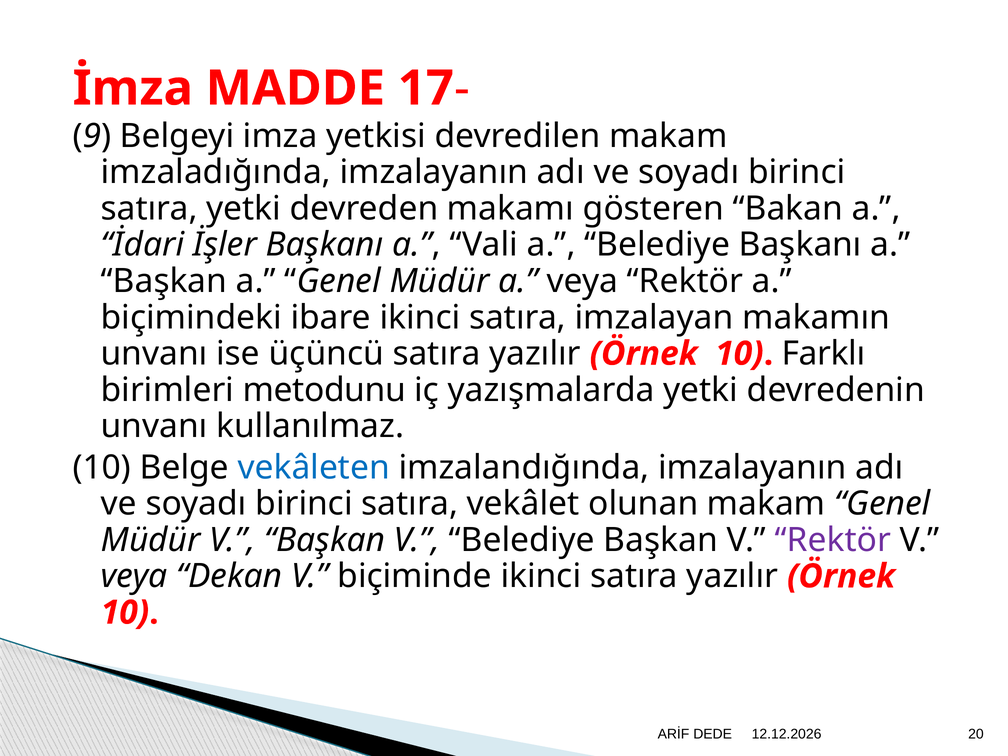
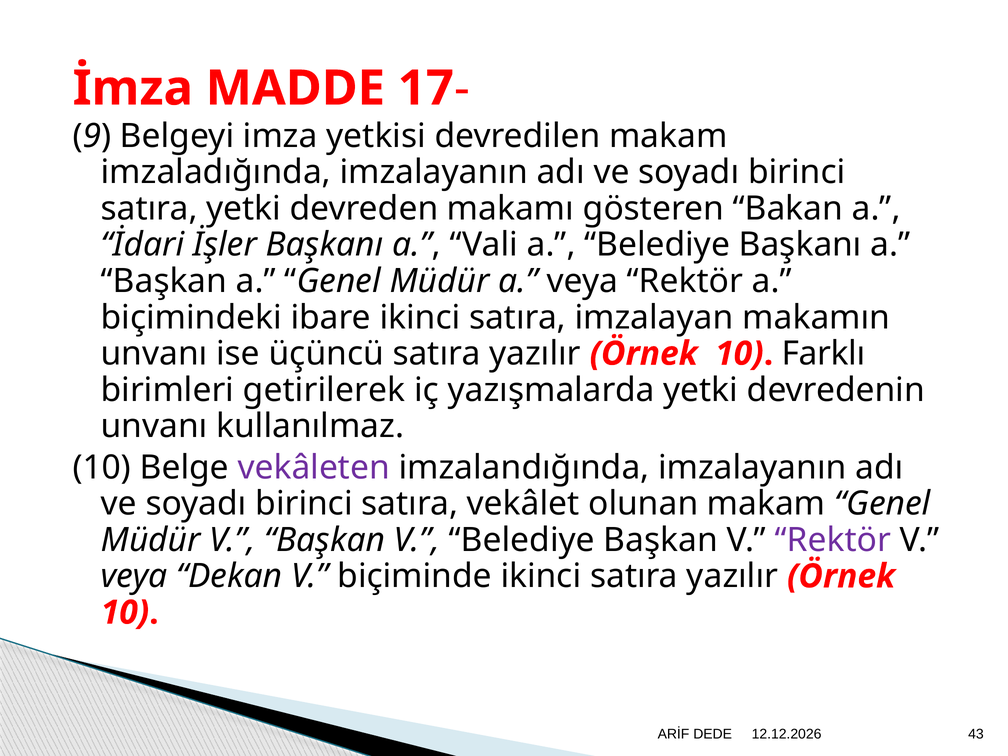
metodunu: metodunu -> getirilerek (324, 390)
vekâleten colour: blue -> purple (314, 468)
20: 20 -> 43 (976, 734)
